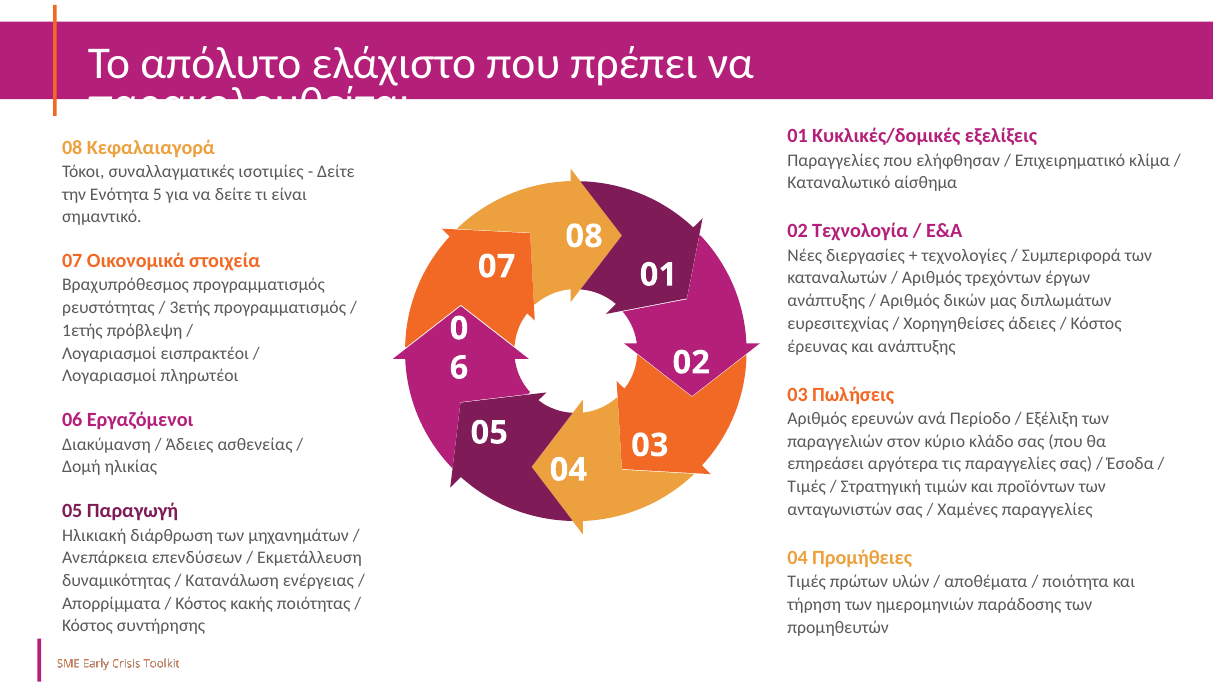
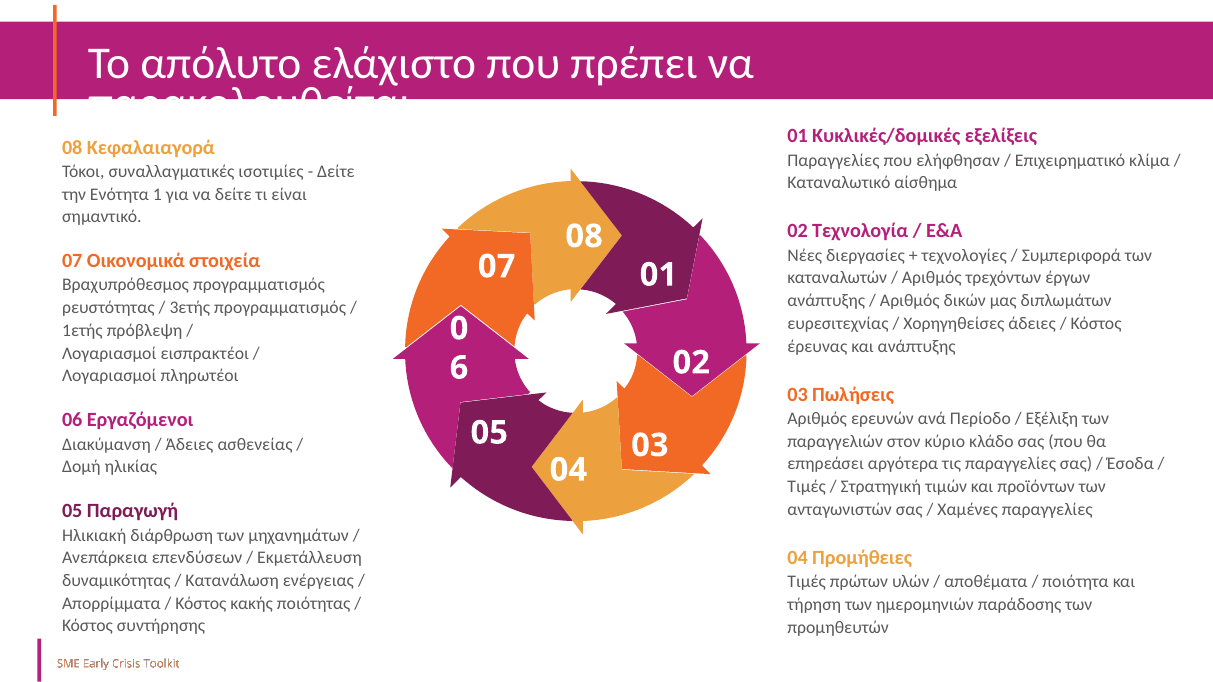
5: 5 -> 1 (157, 194)
